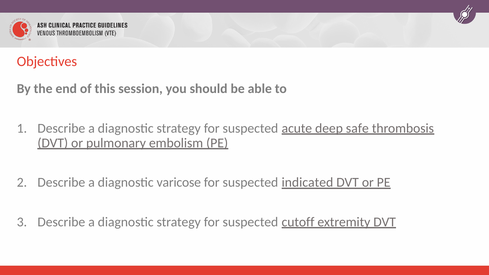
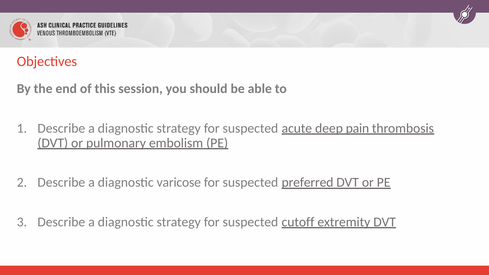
safe: safe -> pain (357, 128)
indicated: indicated -> preferred (308, 182)
